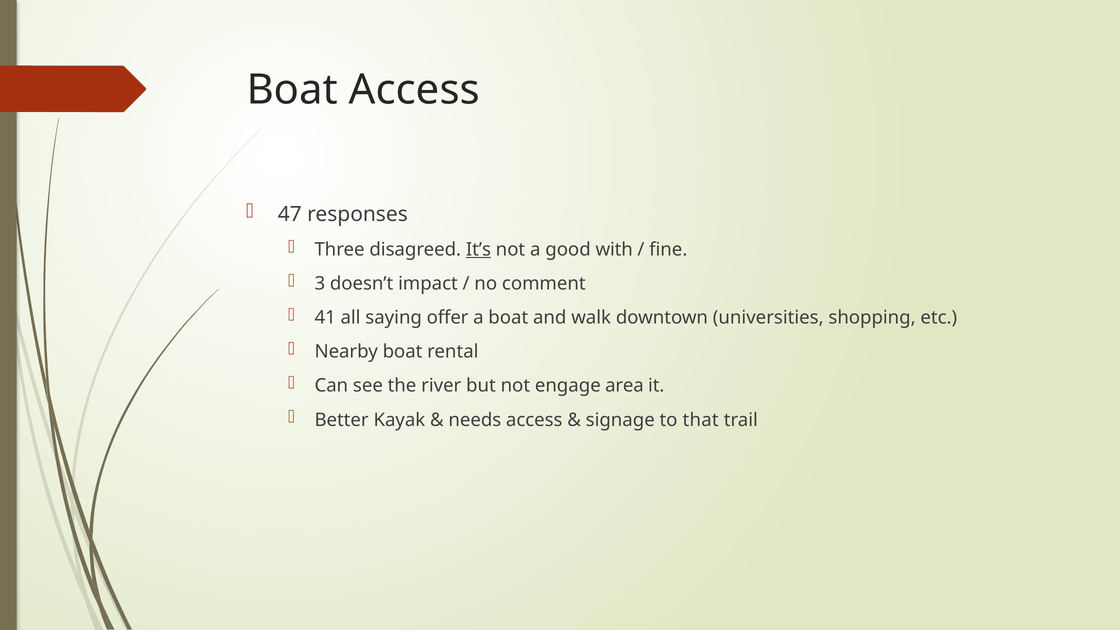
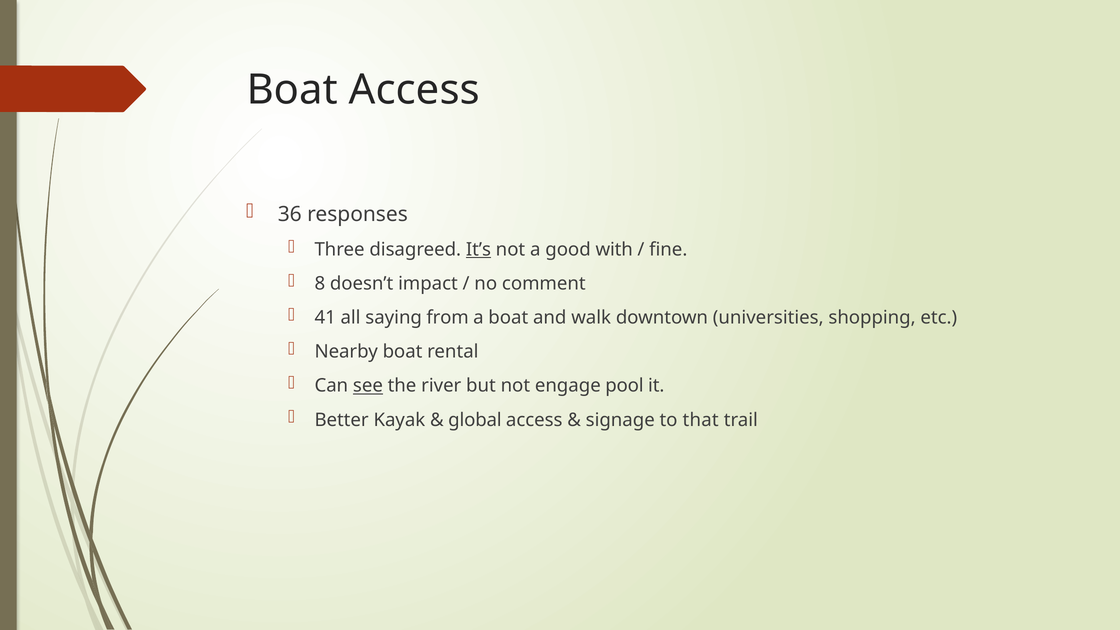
47: 47 -> 36 (290, 214)
3: 3 -> 8 (320, 284)
offer: offer -> from (448, 318)
see underline: none -> present (368, 386)
area: area -> pool (624, 386)
needs: needs -> global (475, 420)
